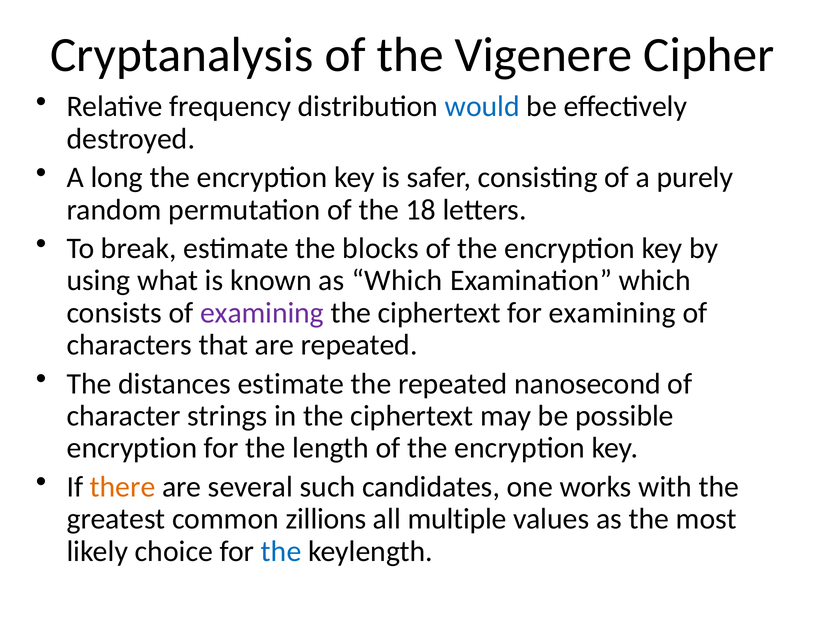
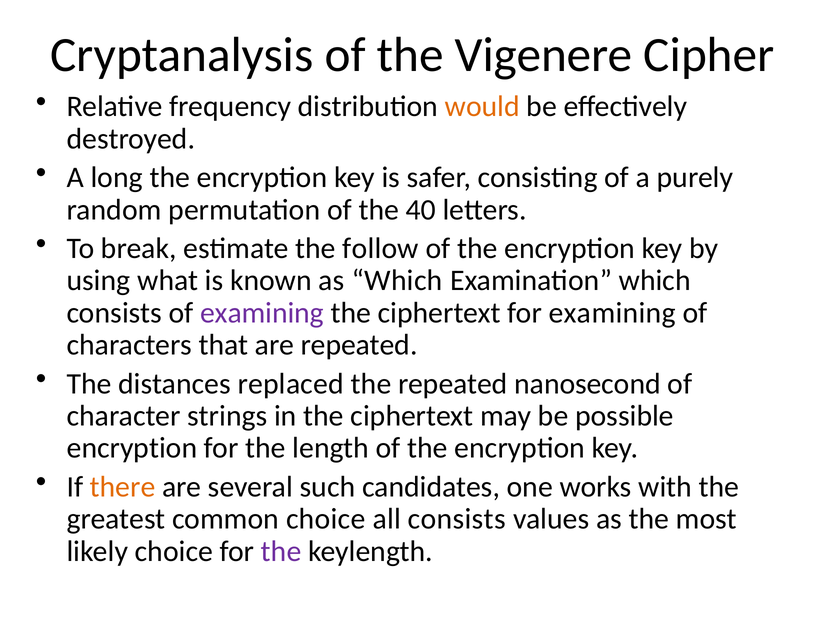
would colour: blue -> orange (482, 107)
18: 18 -> 40 (421, 210)
blocks: blocks -> follow (381, 248)
distances estimate: estimate -> replaced (291, 384)
common zillions: zillions -> choice (326, 519)
all multiple: multiple -> consists (457, 519)
the colour: blue -> purple (281, 551)
